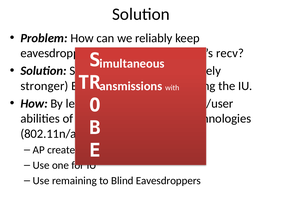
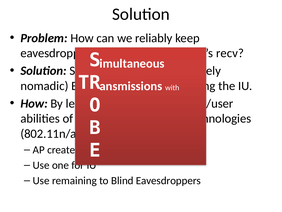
stronger: stronger -> nomadic (44, 86)
